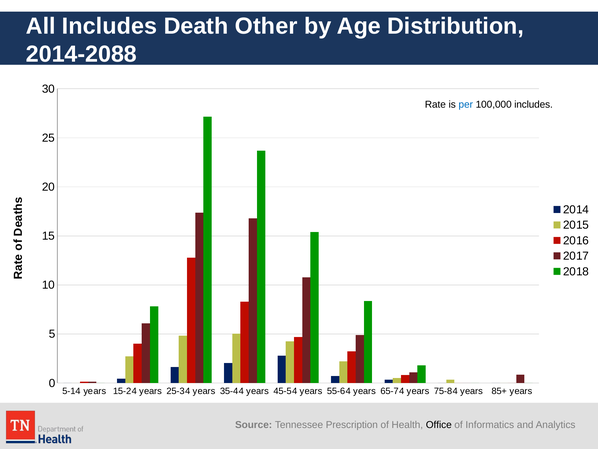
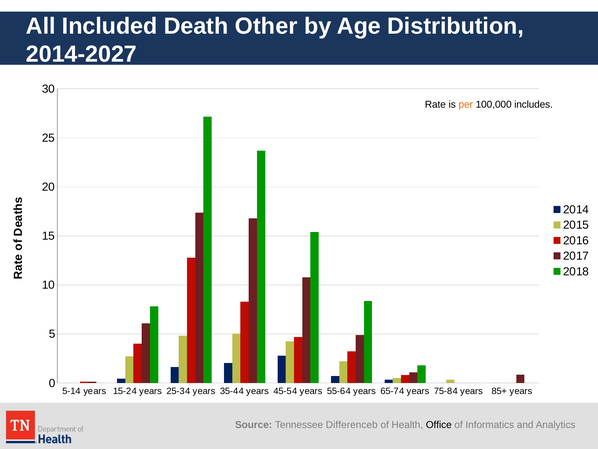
All Includes: Includes -> Included (110, 26)
2014-2088: 2014-2088 -> 2014-2027 (81, 54)
per colour: blue -> orange (466, 104)
Prescription: Prescription -> Differenceb (352, 424)
